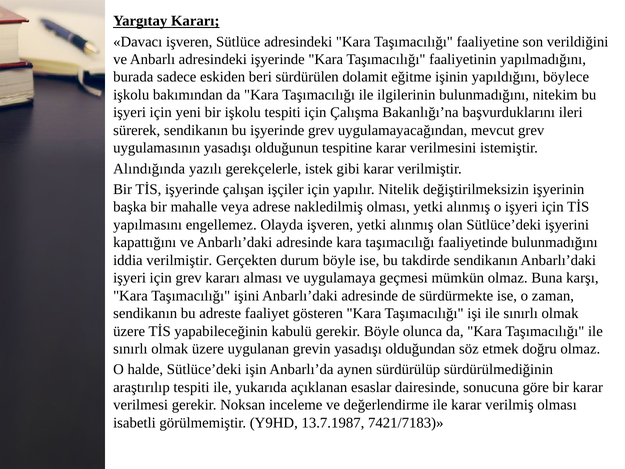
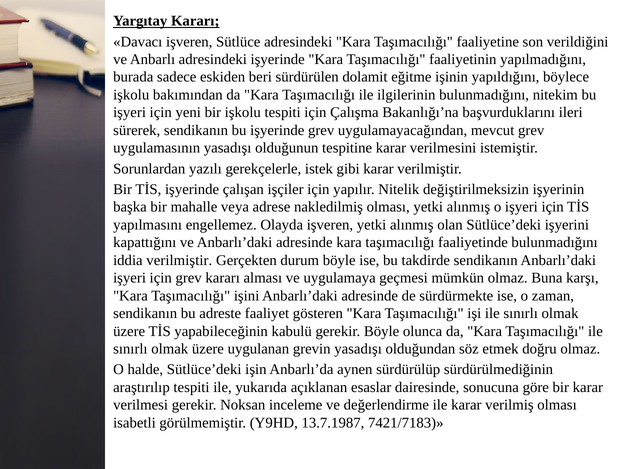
Alındığında: Alındığında -> Sorunlardan (149, 169)
